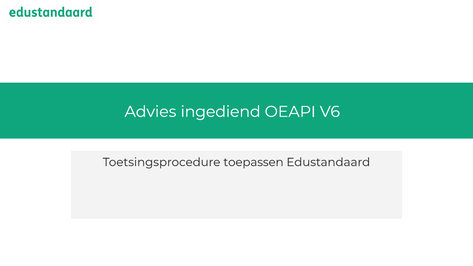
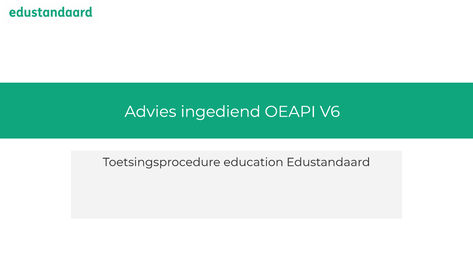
toepassen: toepassen -> education (253, 162)
